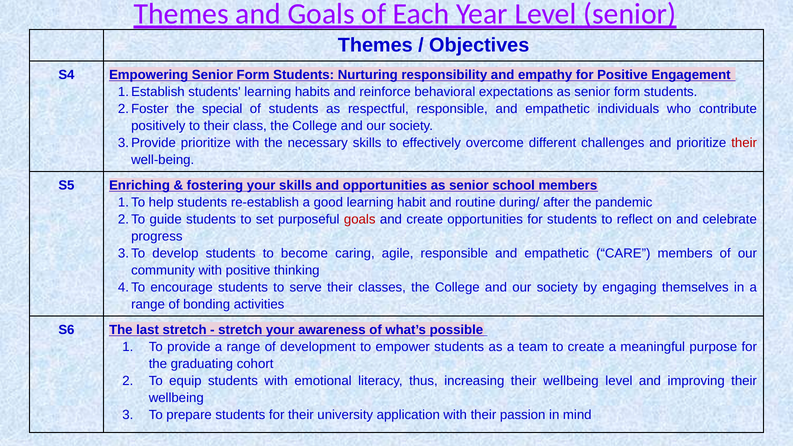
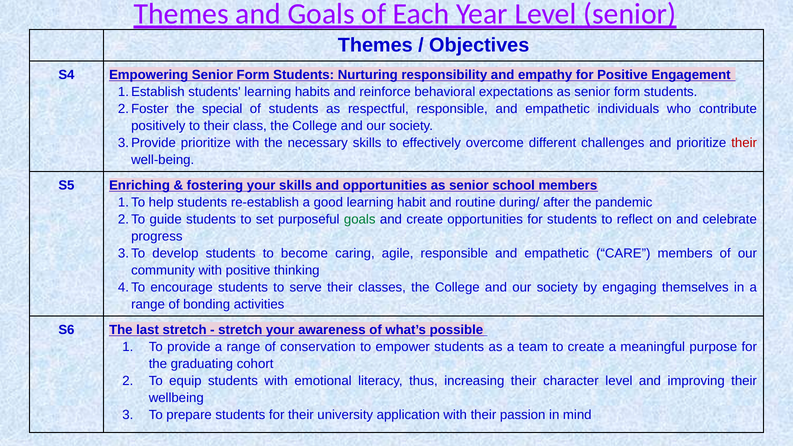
goals colour: red -> green (360, 220)
development: development -> conservation (318, 347)
increasing their wellbeing: wellbeing -> character (571, 381)
